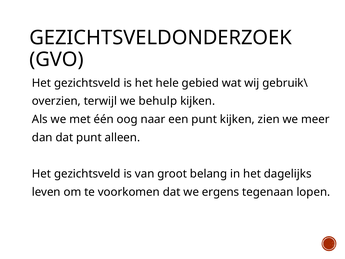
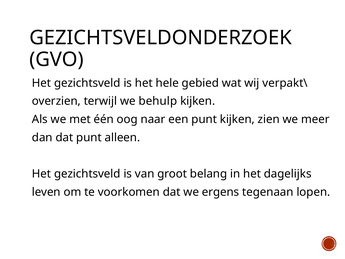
gebruik\: gebruik\ -> verpakt\ (285, 83)
